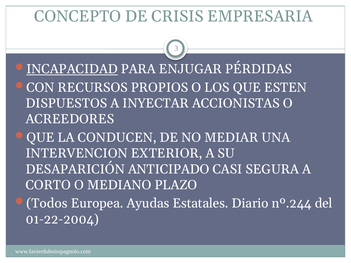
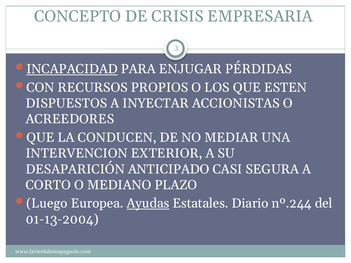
Todos: Todos -> Luego (47, 204)
Ayudas underline: none -> present (148, 204)
01-22-2004: 01-22-2004 -> 01-13-2004 (62, 219)
